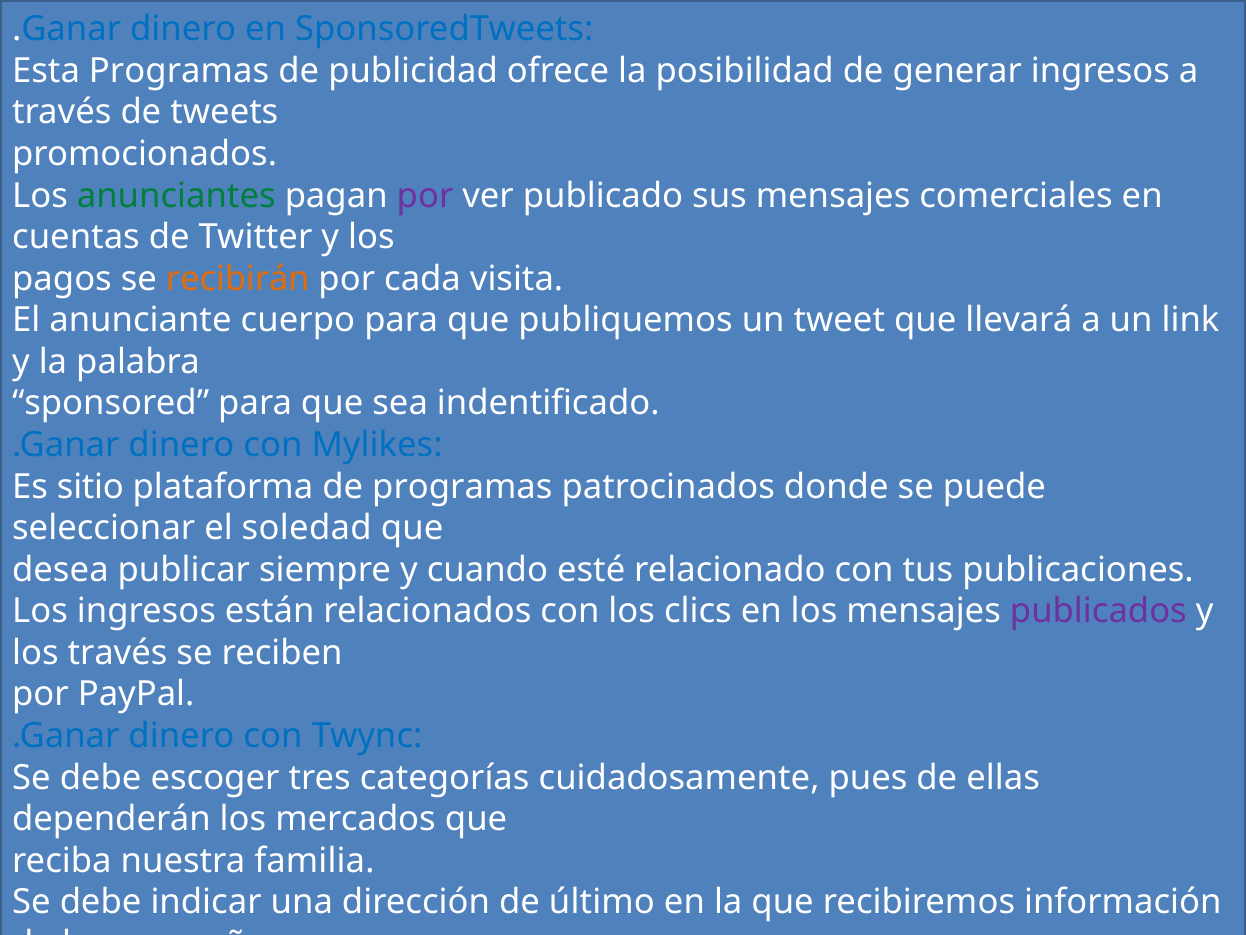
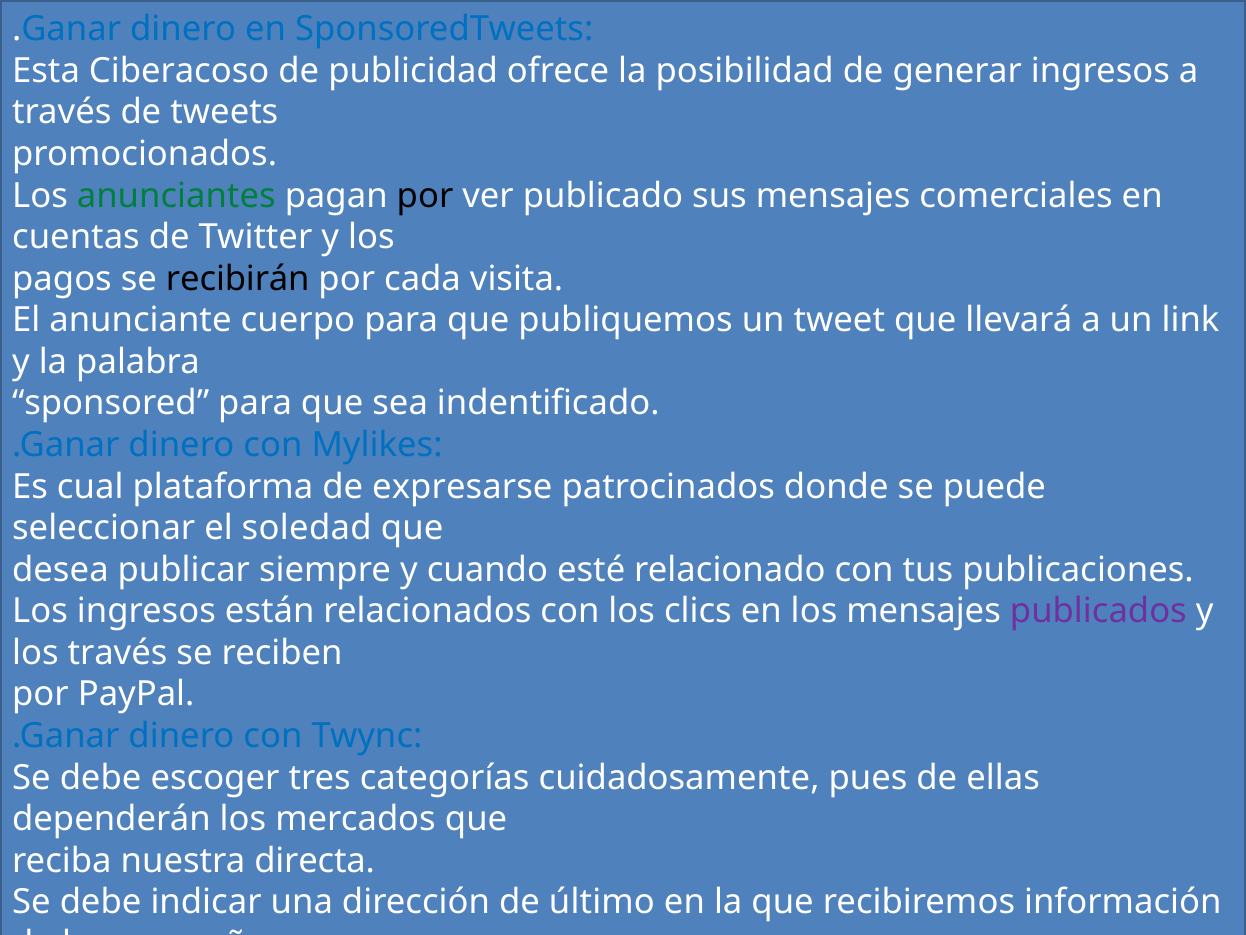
Esta Programas: Programas -> Ciberacoso (179, 71)
por colour: purple -> black (425, 196)
recibirán colour: orange -> black (238, 279)
sitio: sitio -> cual (90, 486)
de programas: programas -> expresarse (462, 486)
familia: familia -> directa (315, 860)
